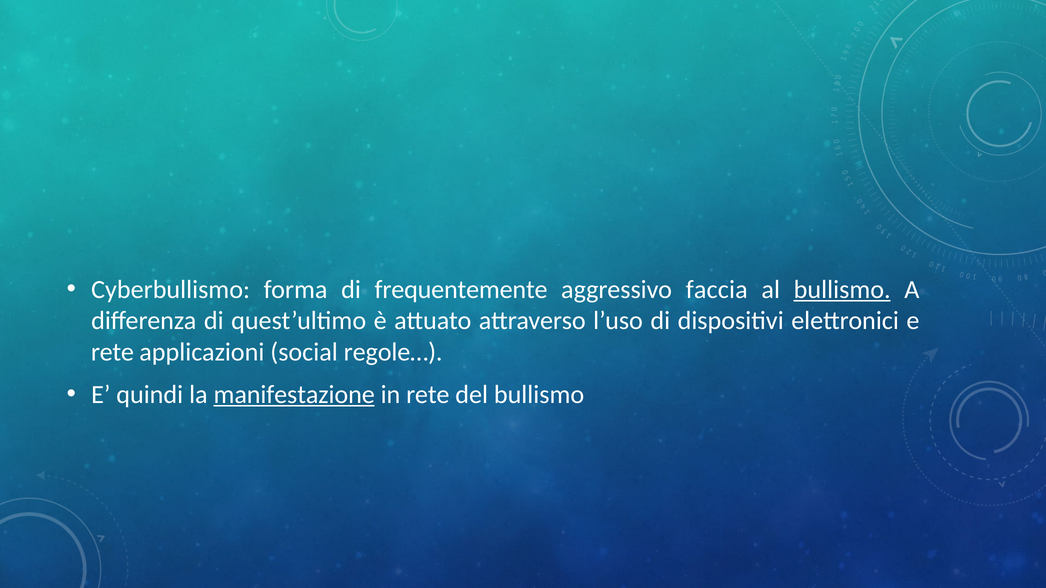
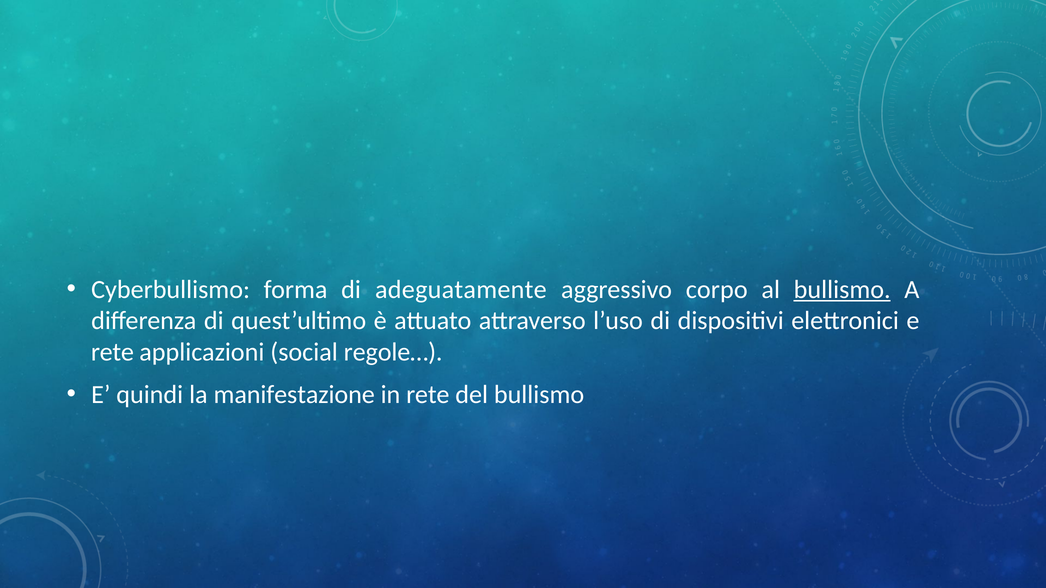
frequentemente: frequentemente -> adeguatamente (461, 290)
faccia: faccia -> corpo (717, 290)
manifestazione underline: present -> none (294, 395)
